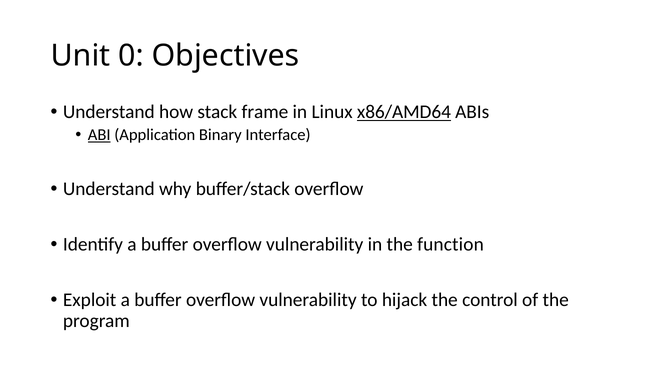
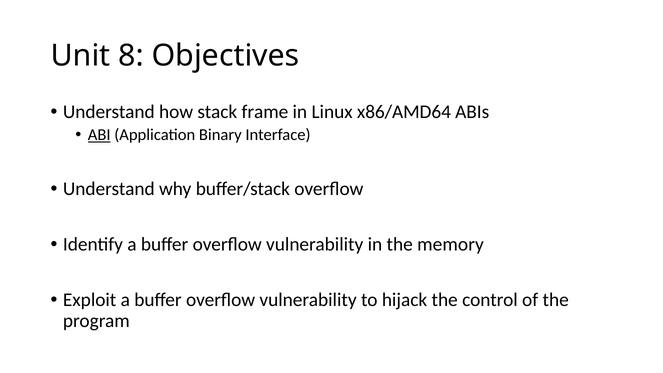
0: 0 -> 8 (131, 56)
x86/AMD64 underline: present -> none (404, 112)
function: function -> memory (450, 244)
